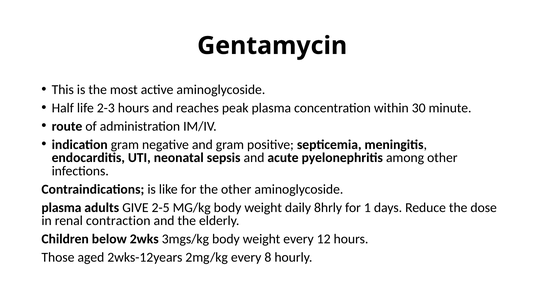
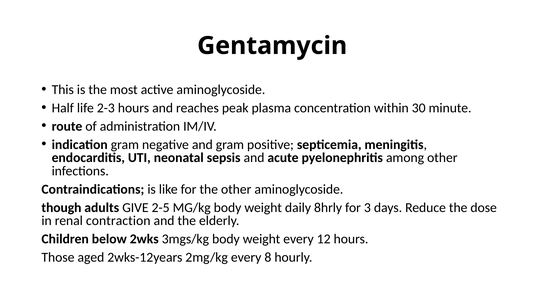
plasma: plasma -> though (61, 208)
1: 1 -> 3 (367, 208)
